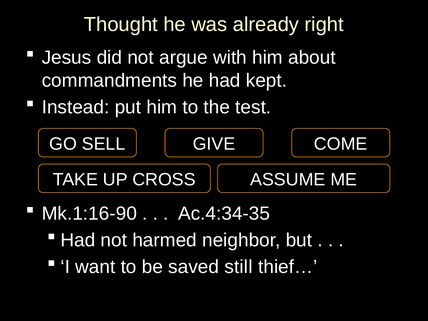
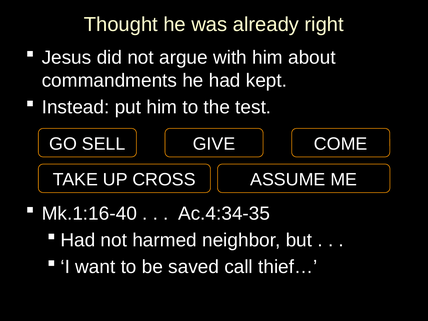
Mk.1:16-90: Mk.1:16-90 -> Mk.1:16-40 (89, 214)
still: still -> call (239, 267)
